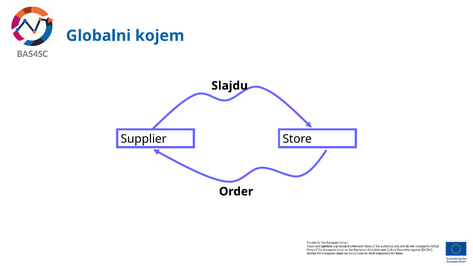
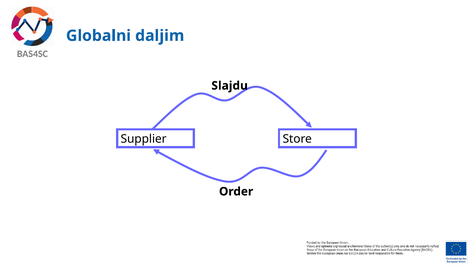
kojem: kojem -> daljim (160, 36)
